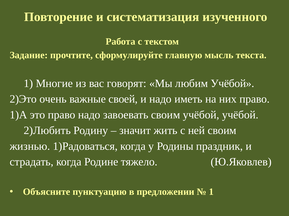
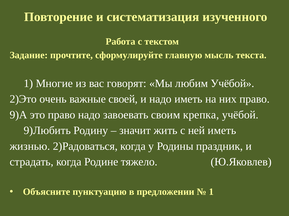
1)А: 1)А -> 9)А (18, 115)
своим учёбой: учёбой -> крепка (201, 115)
2)Любить: 2)Любить -> 9)Любить (47, 131)
ней своим: своим -> иметь (222, 131)
1)Радоваться: 1)Радоваться -> 2)Радоваться (85, 147)
